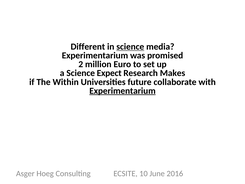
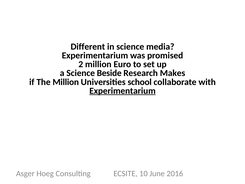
science underline: present -> none (130, 47)
Expect: Expect -> Beside (109, 73)
The Within: Within -> Million (66, 82)
future: future -> school (140, 82)
